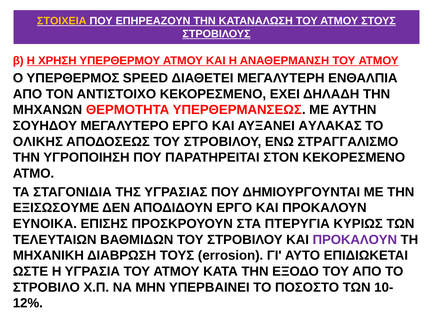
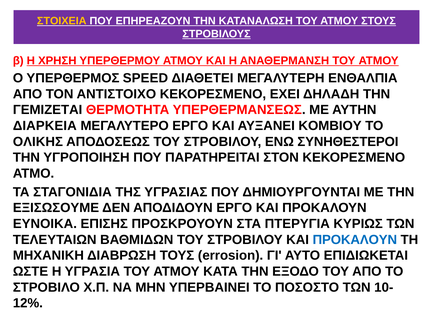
ΜΗΧΑΝΩΝ: ΜΗΧΑΝΩΝ -> ΓΕΜΙΖΕΤΑΙ (48, 110)
ΣΟΥΗΔΟΥ: ΣΟΥΗΔΟΥ -> ΔΙΑΡΚΕΙΑ (45, 126)
ΑΥΛΑΚΑΣ: ΑΥΛΑΚΑΣ -> ΚΟΜΒΙΟΥ (330, 126)
ΣΤΡΑΓΓΑΛΙΣΜΟ: ΣΤΡΑΓΓΑΛΙΣΜΟ -> ΣΥΝΗΘΕΣΤΕΡΟΙ (348, 142)
ΠΡΟΚΑΛΟΥΝ colour: purple -> blue (355, 239)
